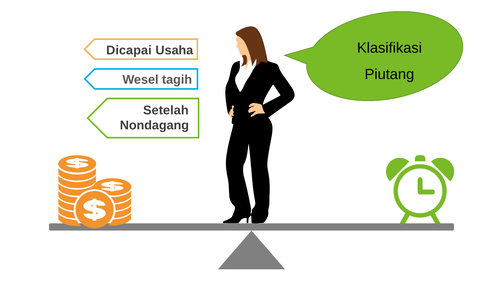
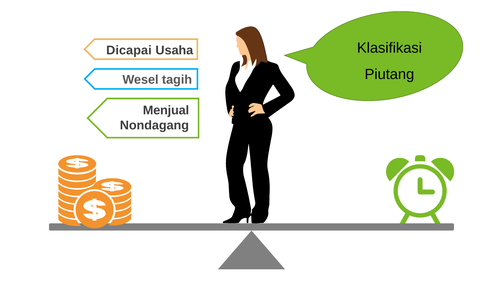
Setelah: Setelah -> Menjual (166, 110)
